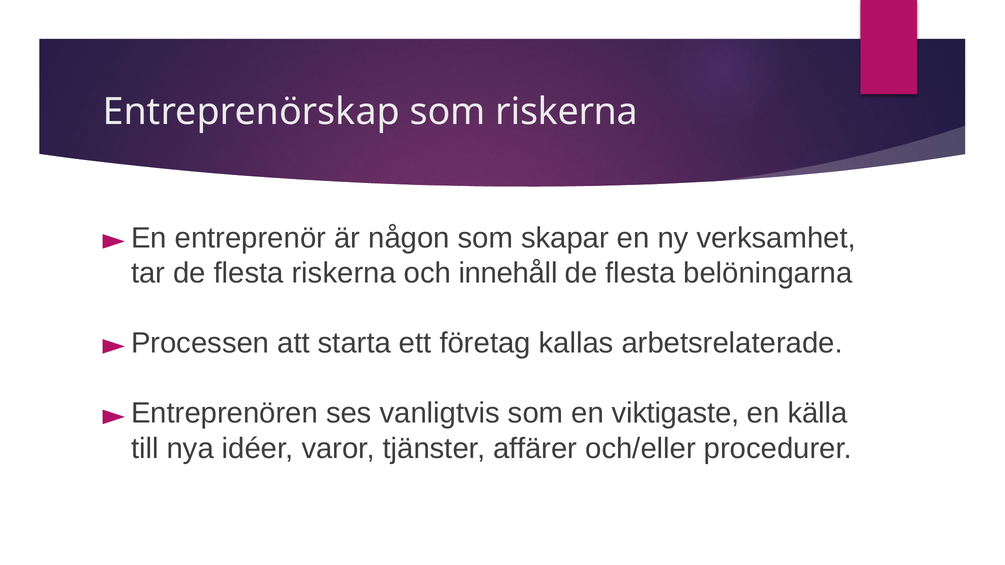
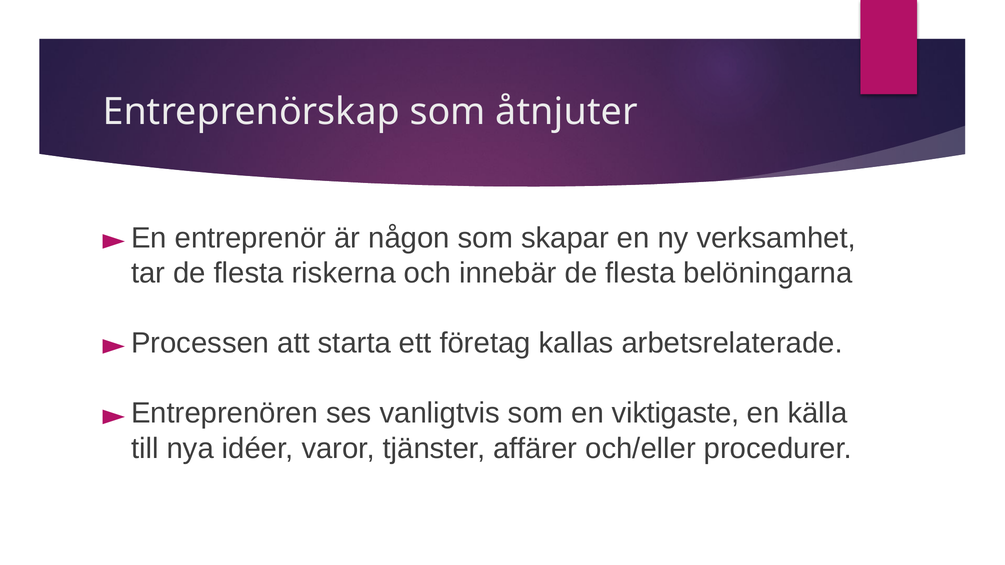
som riskerna: riskerna -> åtnjuter (567, 112)
innehåll: innehåll -> innebär (508, 273)
